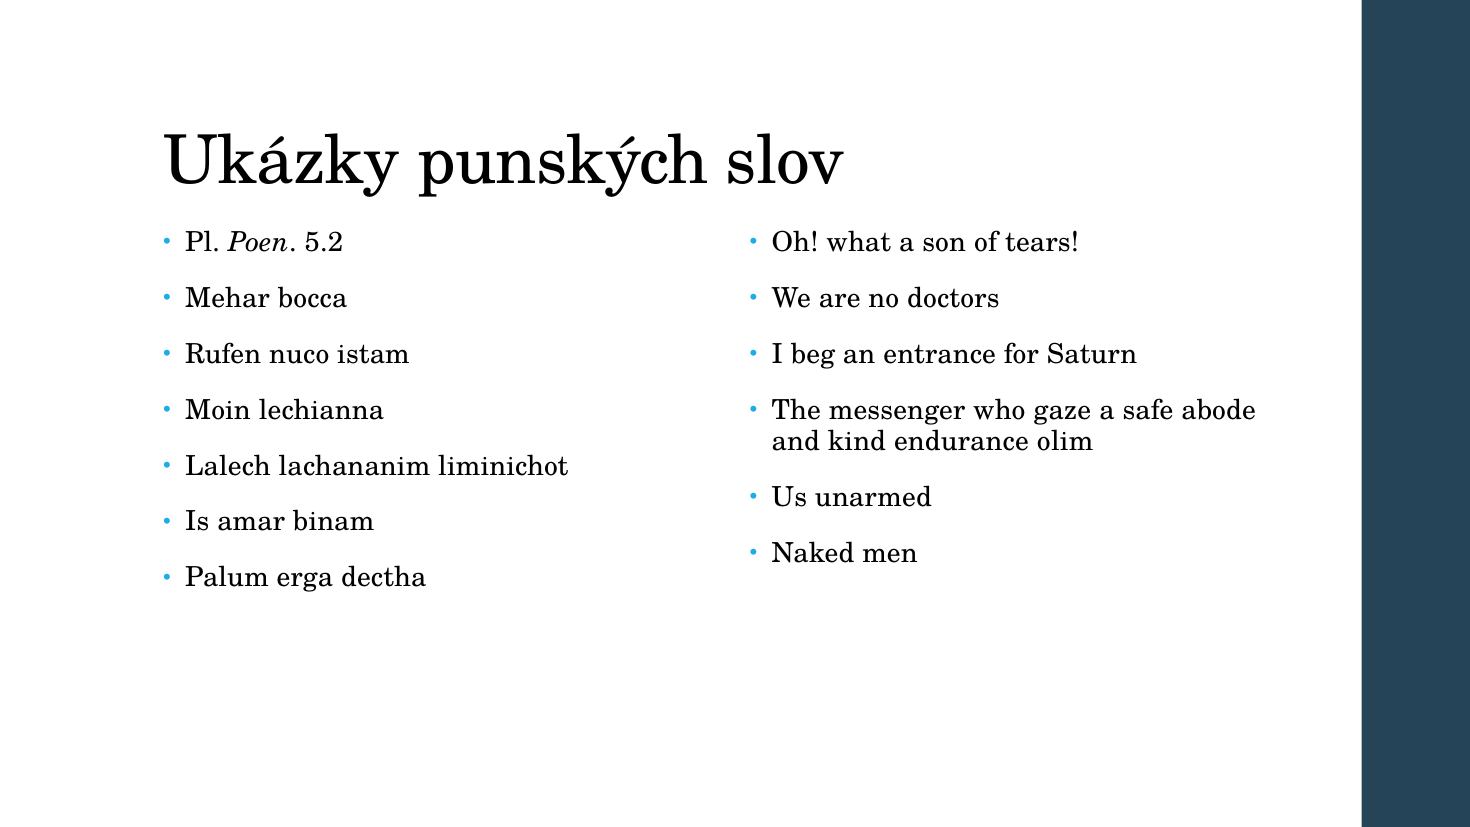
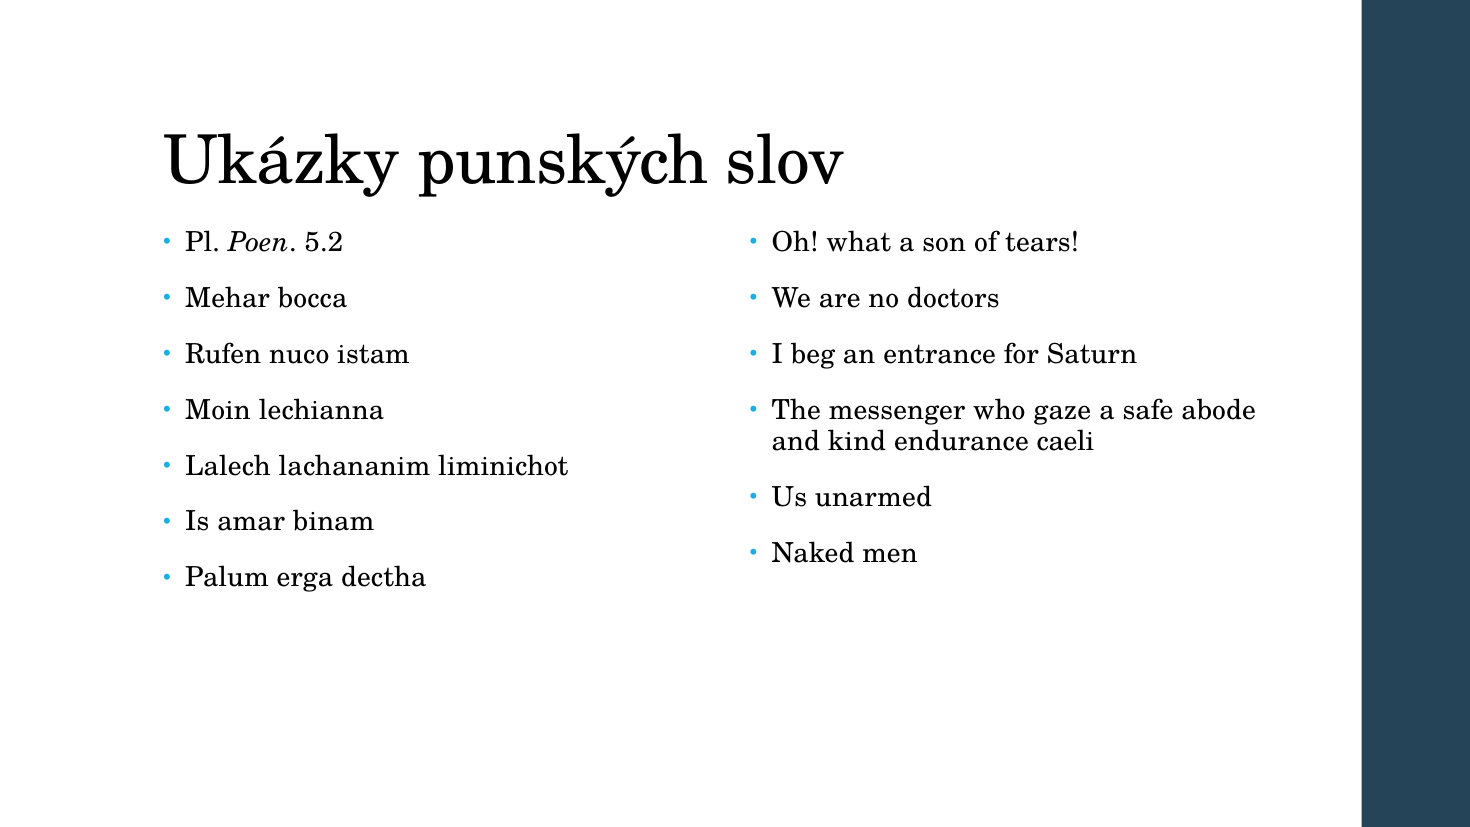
olim: olim -> caeli (1065, 441)
